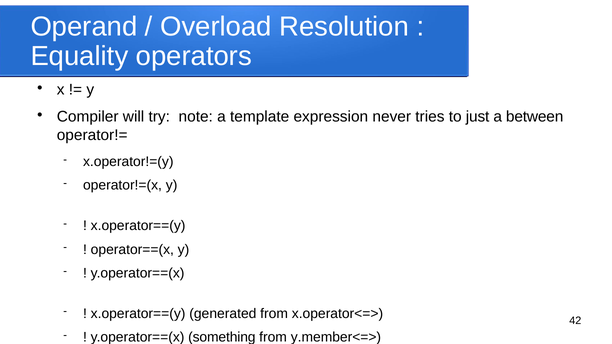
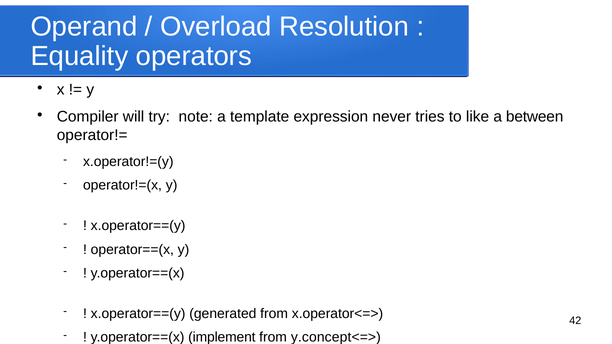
just: just -> like (478, 117)
something: something -> implement (222, 338)
y.member<=>: y.member<=> -> y.concept<=> (336, 338)
